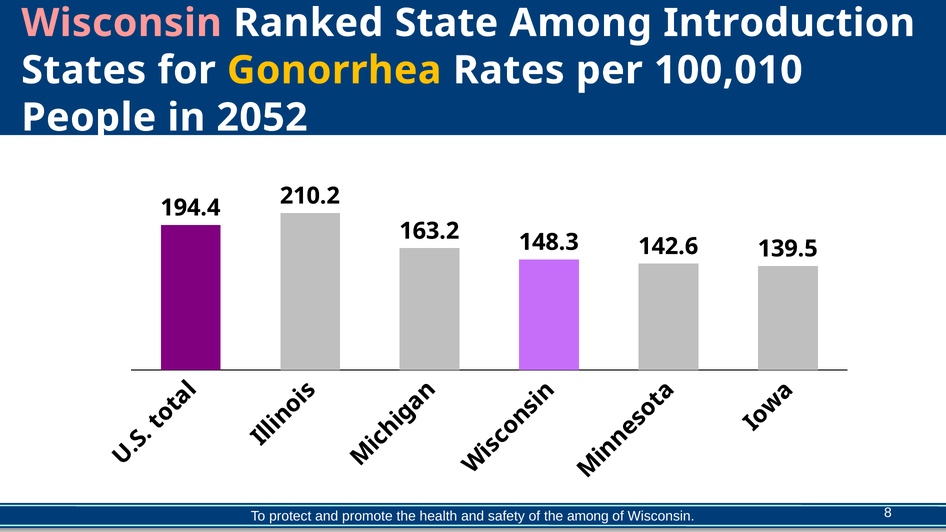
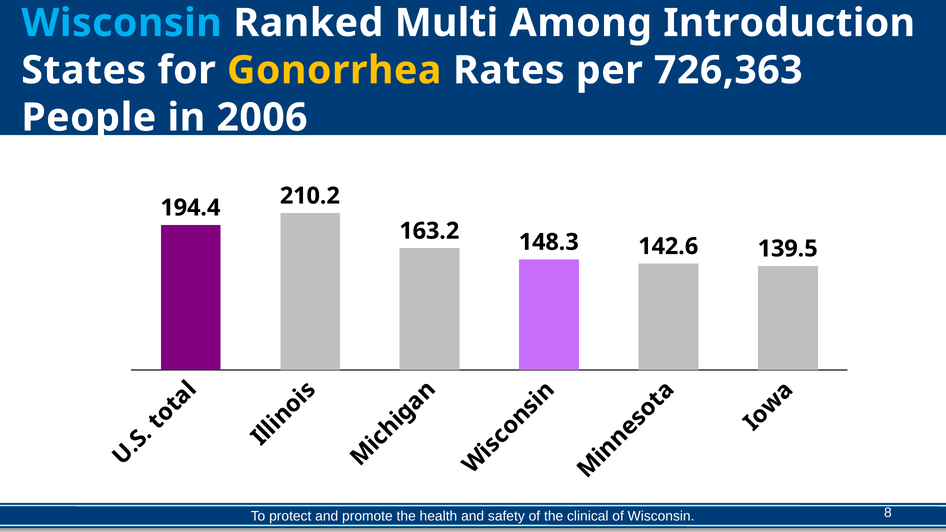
Wisconsin colour: pink -> light blue (122, 23)
State: State -> Multi (446, 23)
100,010: 100,010 -> 726,363 (728, 70)
2052: 2052 -> 2006 (262, 118)
among: among -> clinical (588, 517)
